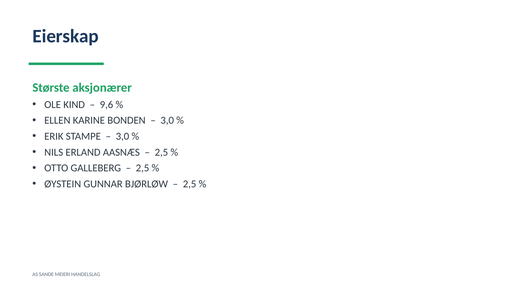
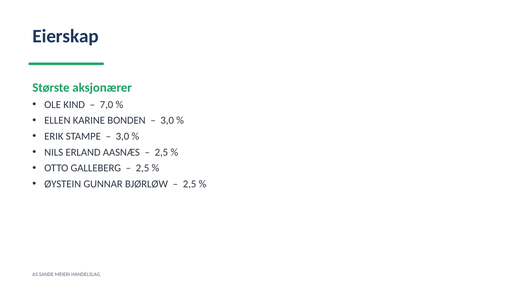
9,6: 9,6 -> 7,0 (107, 105)
